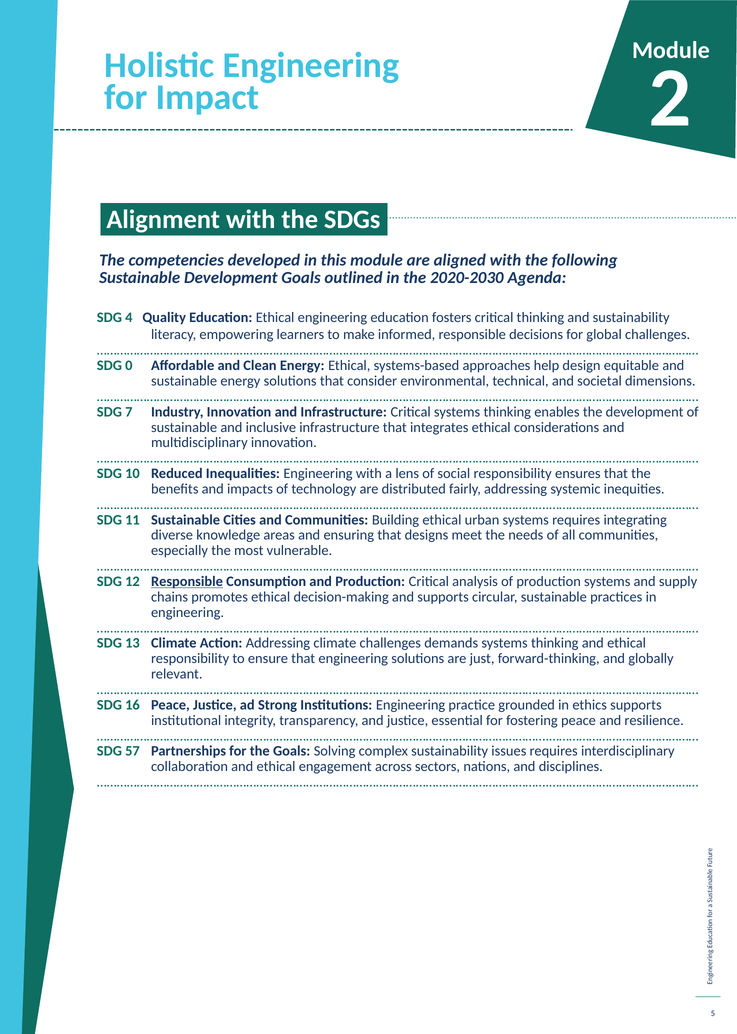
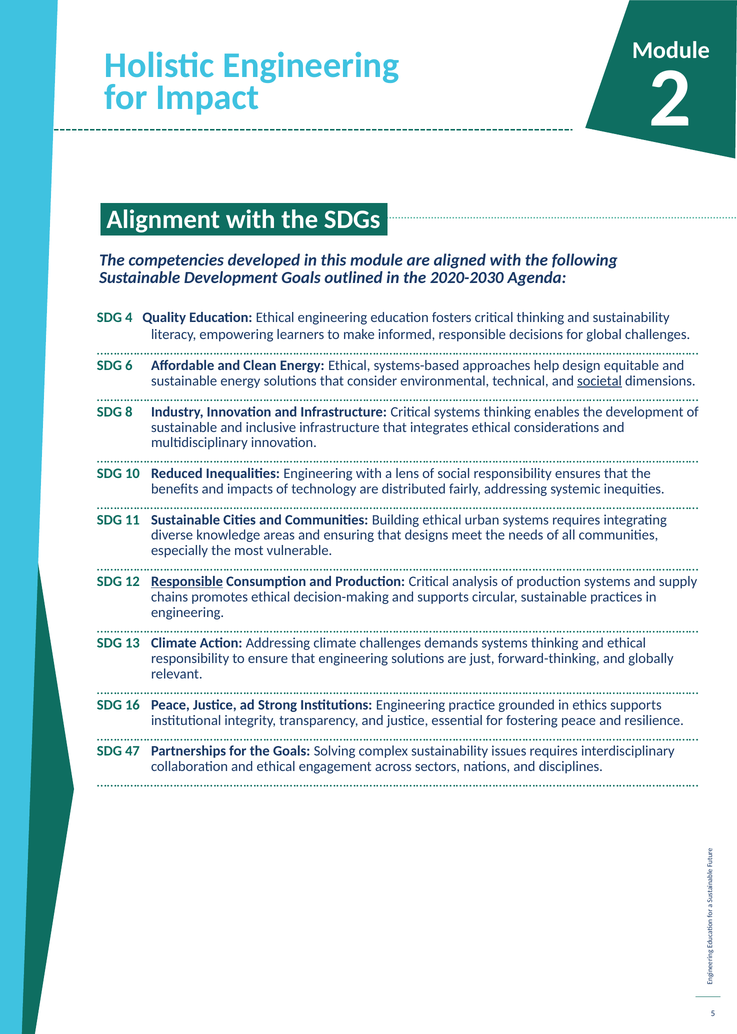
0: 0 -> 6 (129, 365)
societal underline: none -> present (600, 381)
7: 7 -> 8 (129, 412)
57: 57 -> 47 (132, 751)
